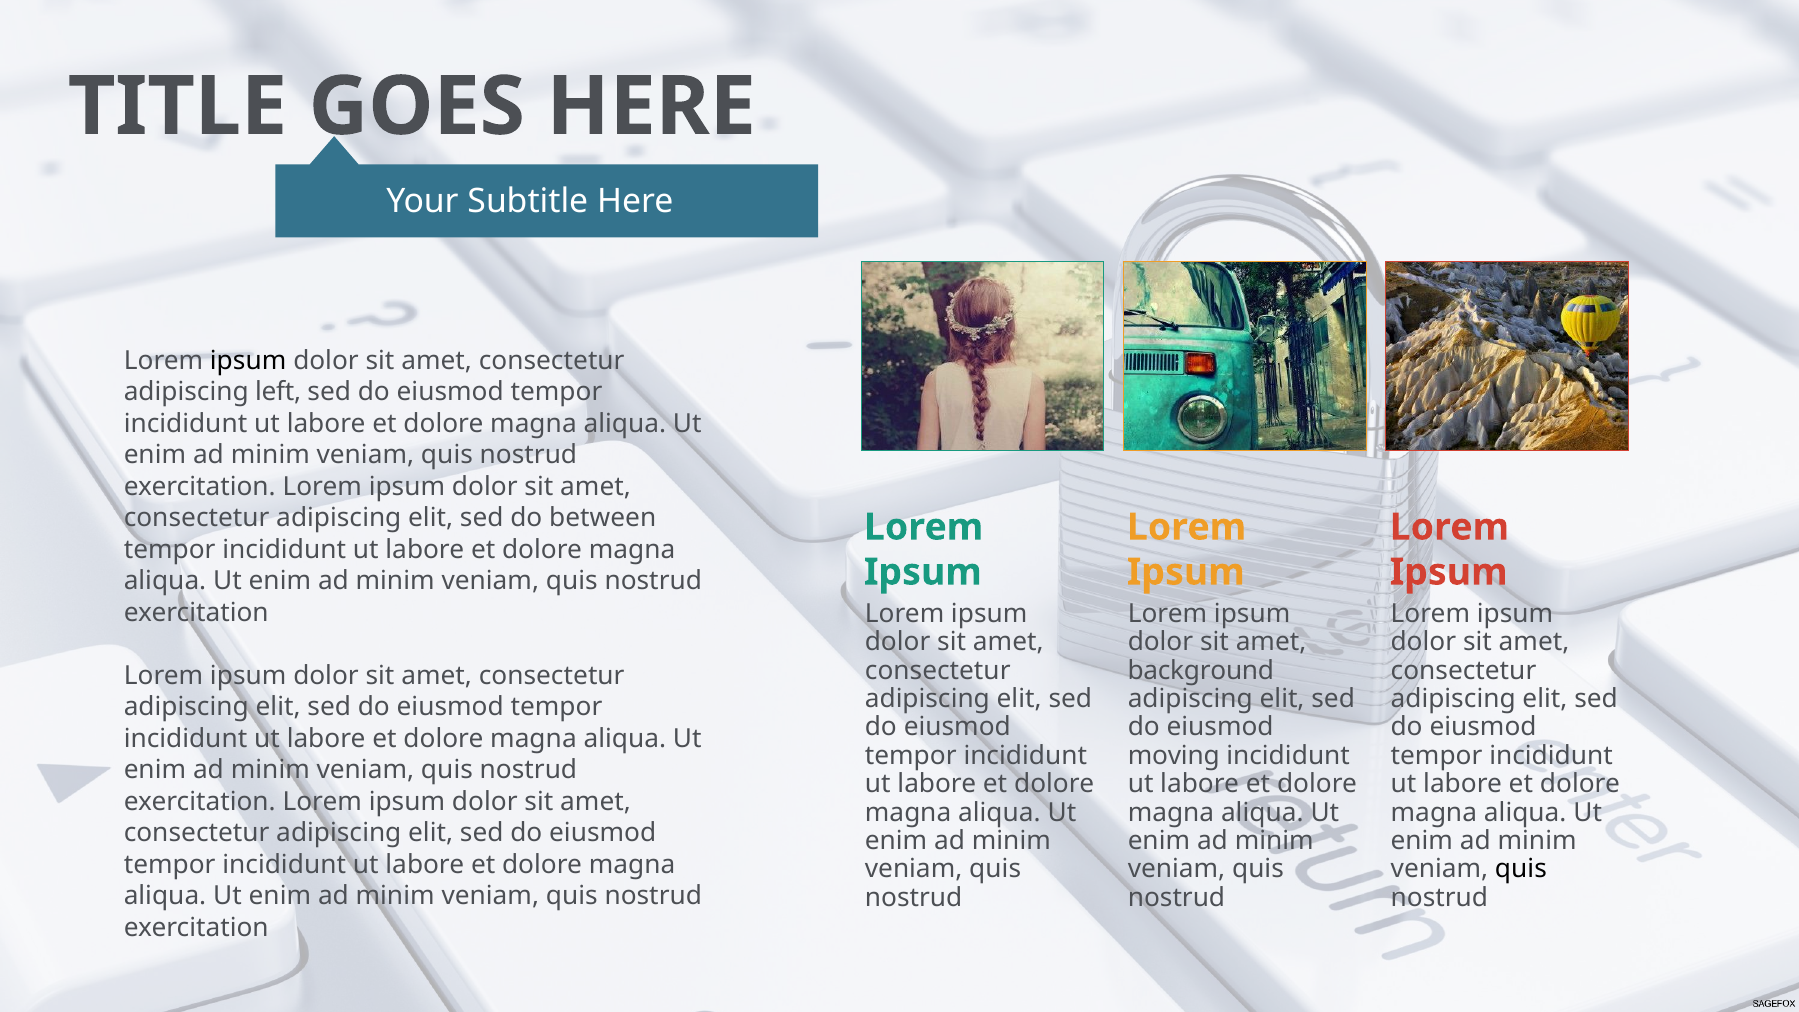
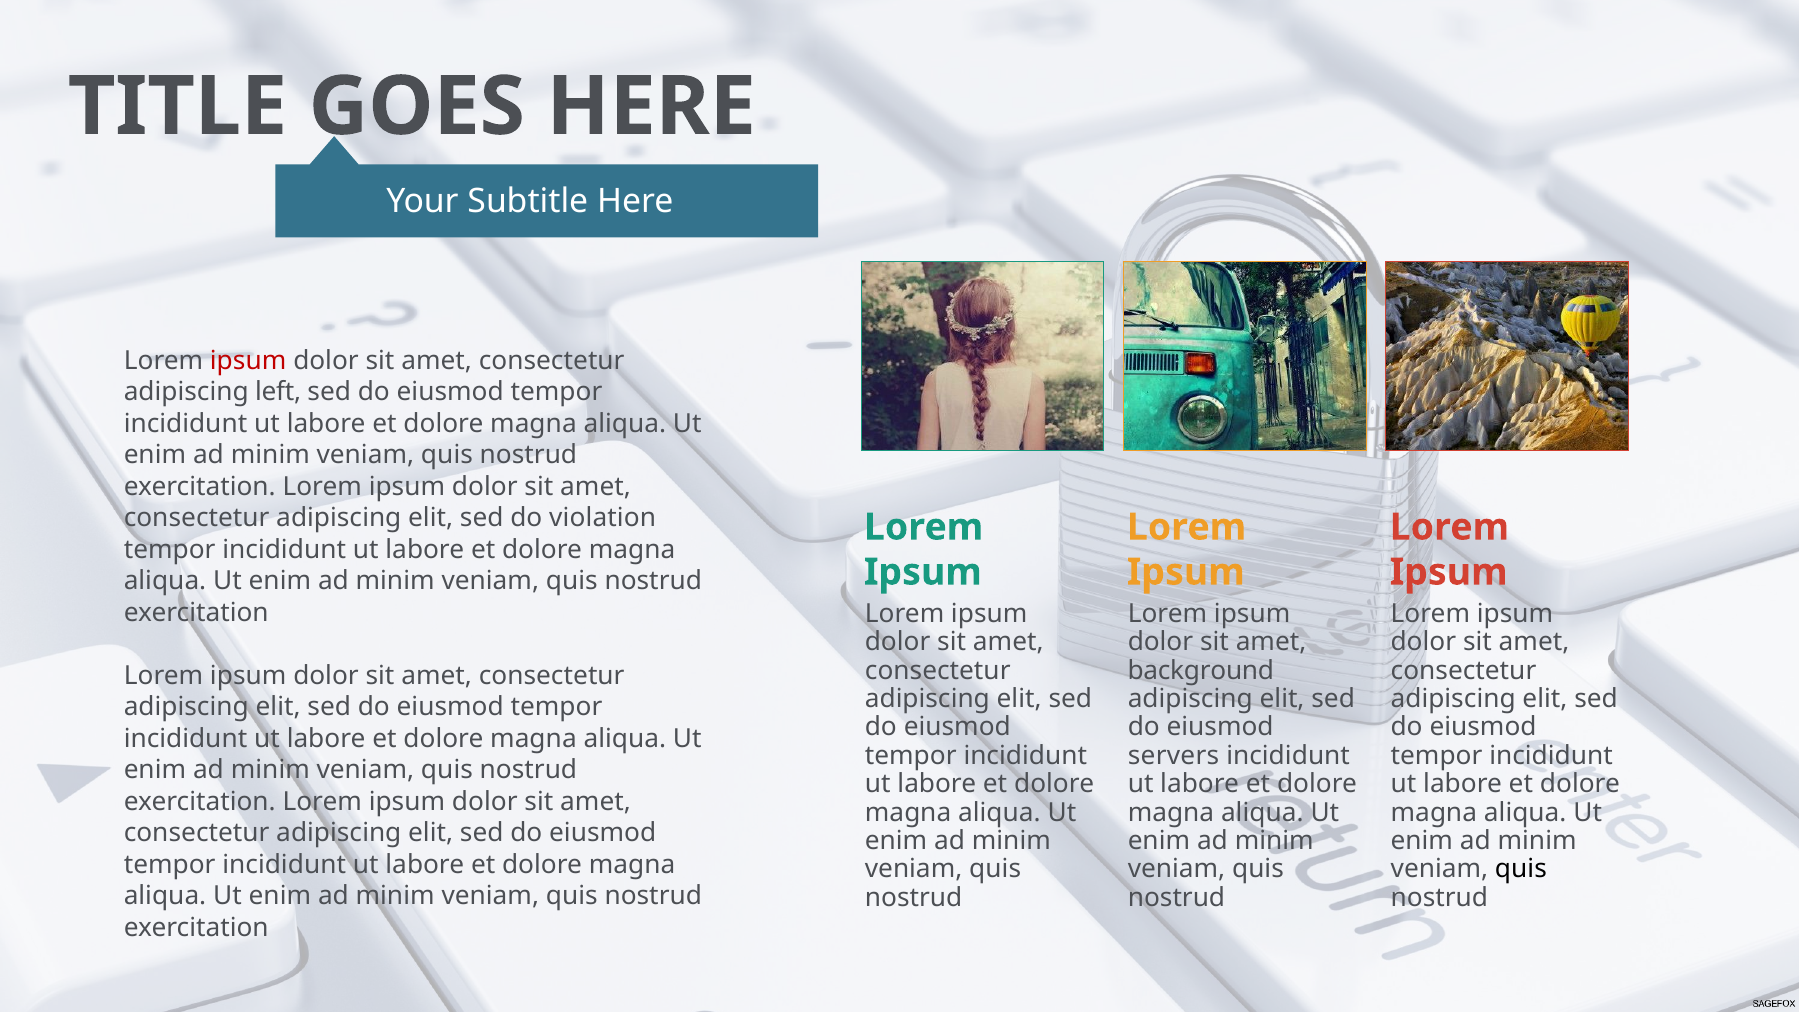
ipsum colour: black -> red (248, 360)
between: between -> violation (603, 518)
moving: moving -> servers (1174, 756)
